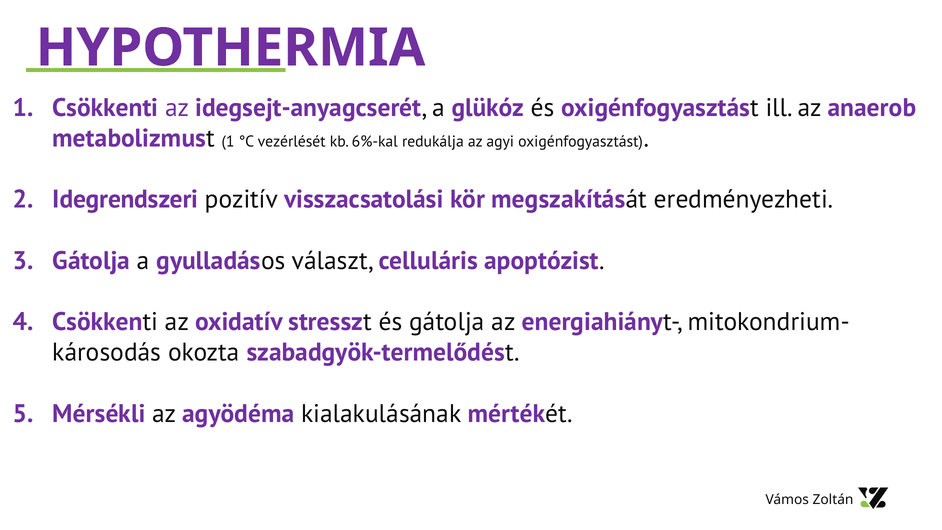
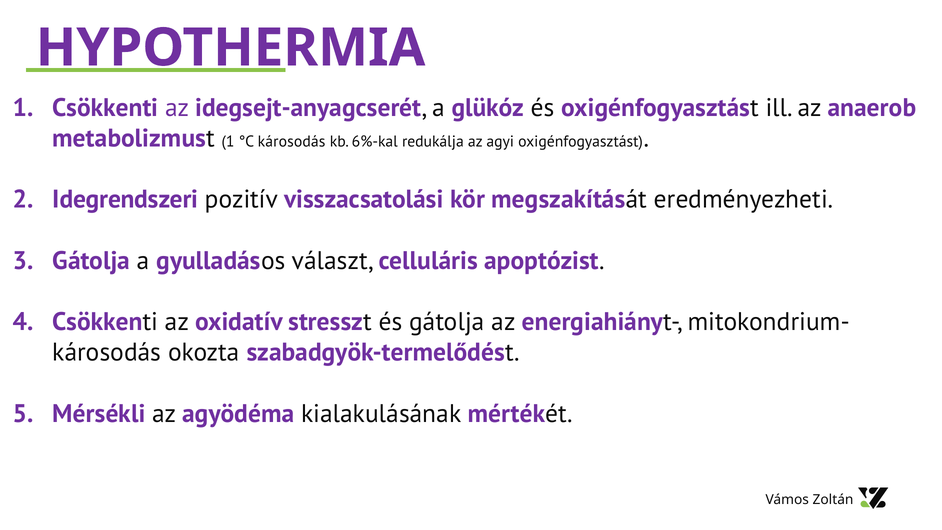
°C vezérlését: vezérlését -> károsodás (292, 141)
